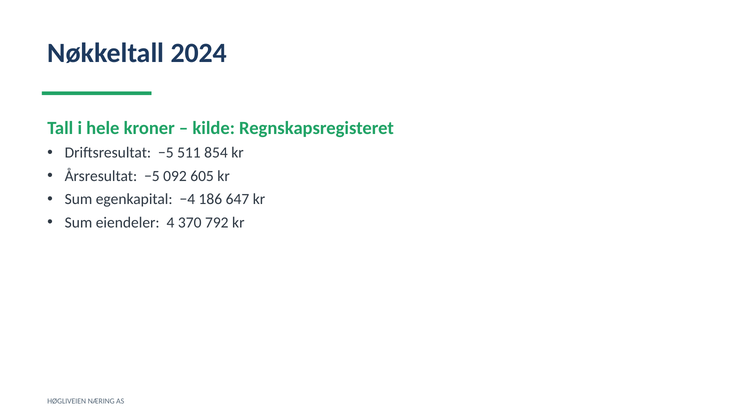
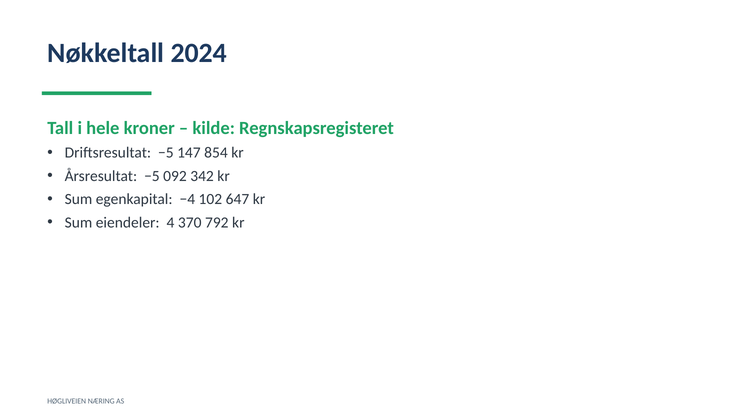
511: 511 -> 147 (189, 153)
605: 605 -> 342 (202, 176)
186: 186 -> 102 (210, 199)
